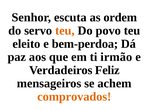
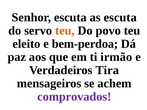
as ordem: ordem -> escuta (120, 17)
Feliz: Feliz -> Tira (107, 70)
comprovados colour: orange -> purple (74, 97)
